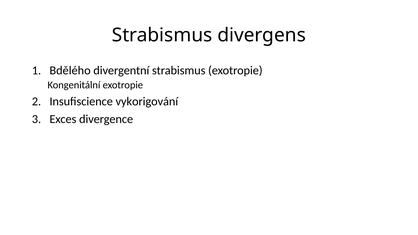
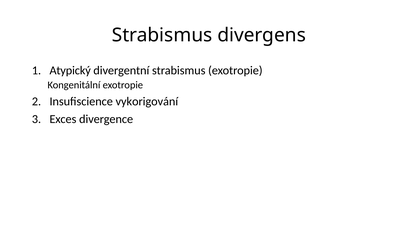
Bdělého: Bdělého -> Atypický (70, 71)
